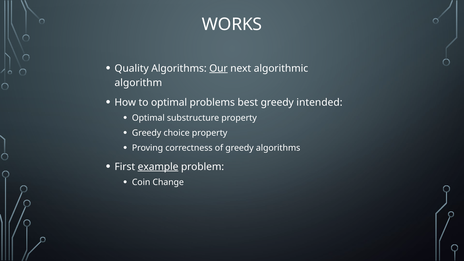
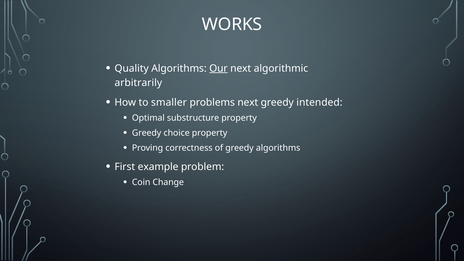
algorithm: algorithm -> arbitrarily (138, 83)
to optimal: optimal -> smaller (169, 102)
problems best: best -> next (248, 102)
example underline: present -> none (158, 167)
